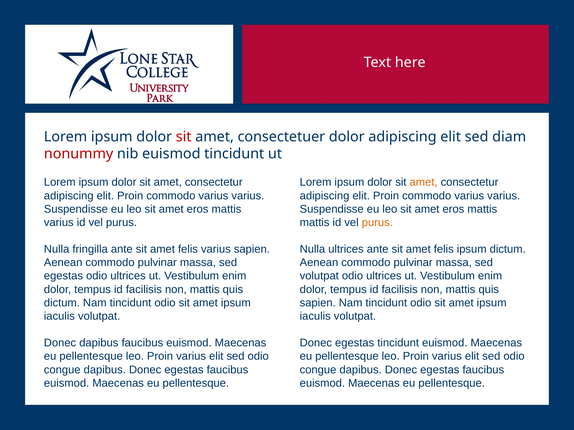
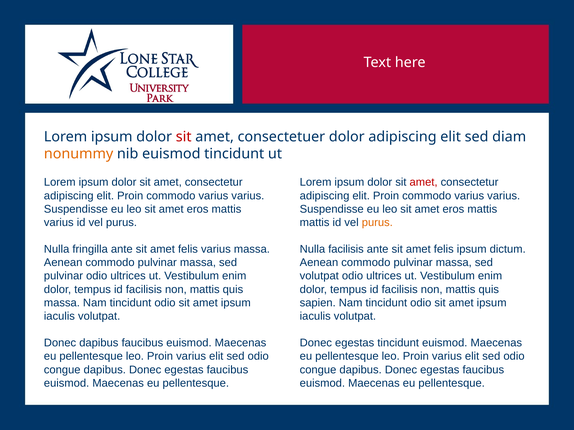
nonummy colour: red -> orange (79, 154)
amet colour: orange -> red (424, 182)
varius sapien: sapien -> massa (252, 249)
Nulla ultrices: ultrices -> facilisis (346, 249)
egestas: egestas -> pulvinar (63, 276)
dictum: dictum -> massa (62, 303)
